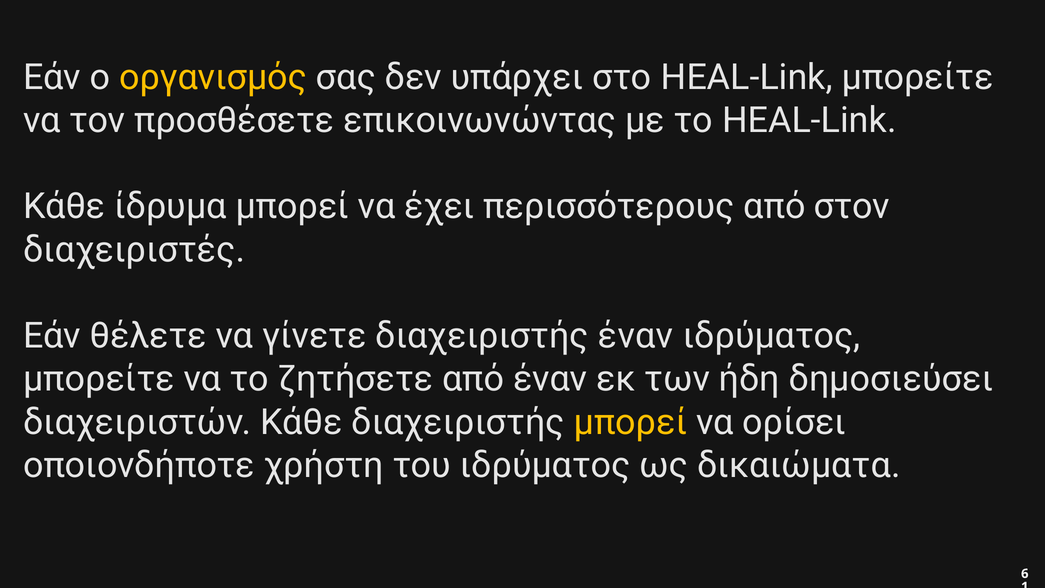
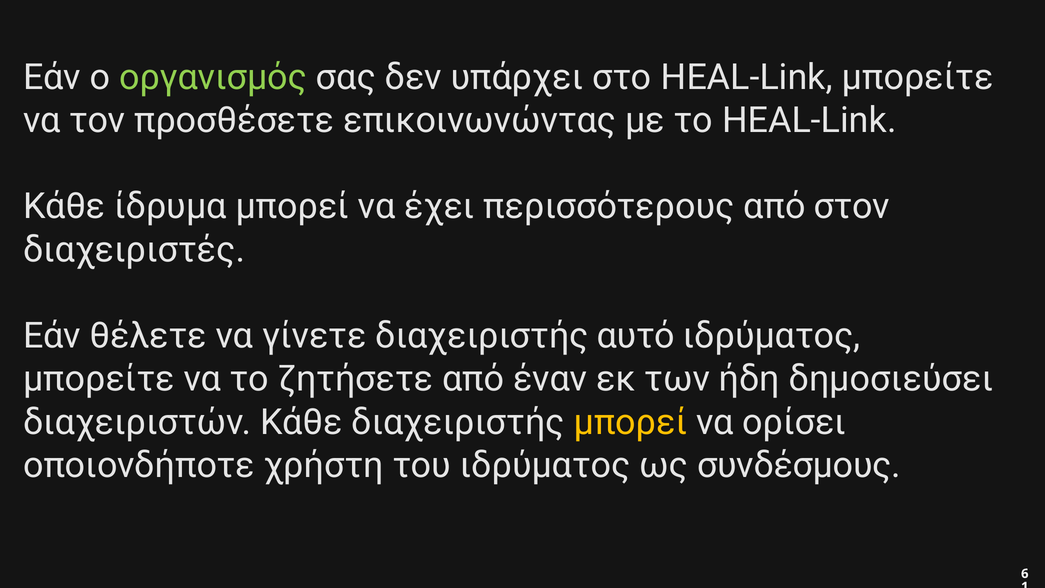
οργανισμός colour: yellow -> light green (213, 77)
διαχειριστής έναν: έναν -> αυτό (636, 336)
δικαιώματα: δικαιώματα -> συνδέσμους (799, 465)
